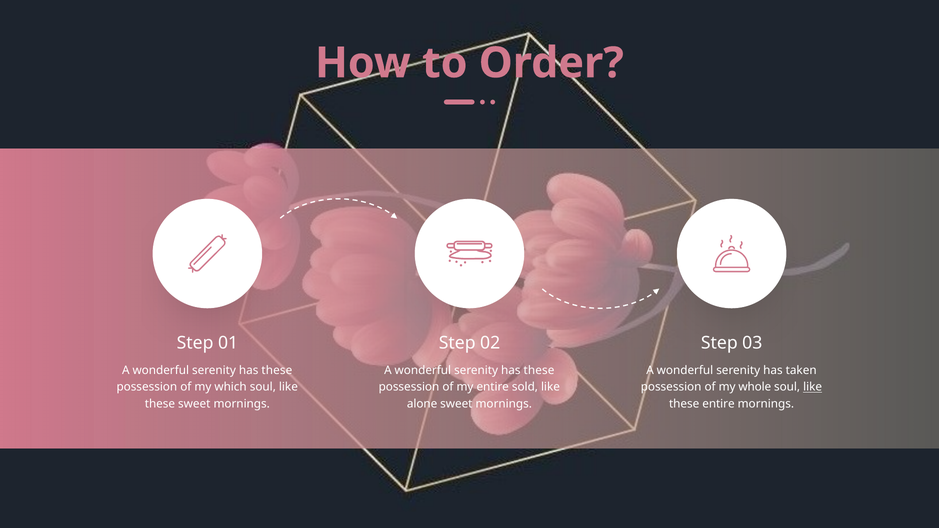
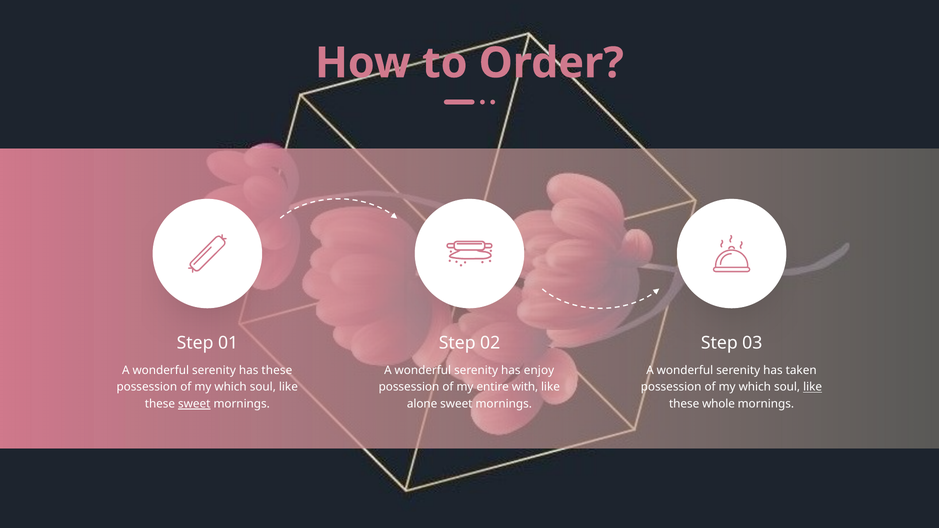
these: these -> enjoy (539, 370)
sold: sold -> with (525, 387)
whole: whole -> which (755, 387)
sweet underline: none -> present (194, 404)
these entire: entire -> whole (719, 404)
